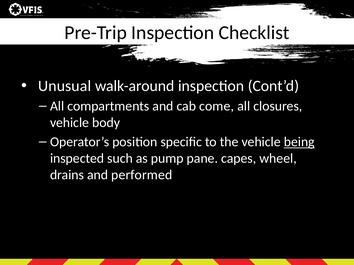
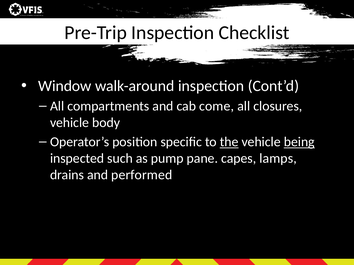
Unusual: Unusual -> Window (65, 86)
the underline: none -> present (229, 142)
wheel: wheel -> lamps (278, 159)
